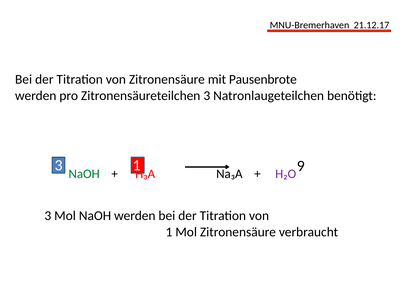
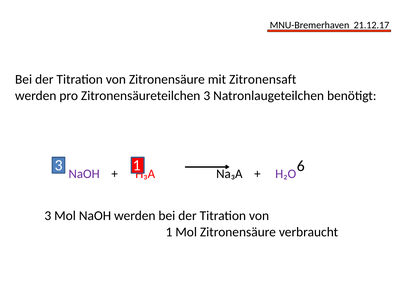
Pausenbrote: Pausenbrote -> Zitronensaft (263, 79)
9: 9 -> 6 (301, 166)
NaOH colour: green -> purple (84, 174)
